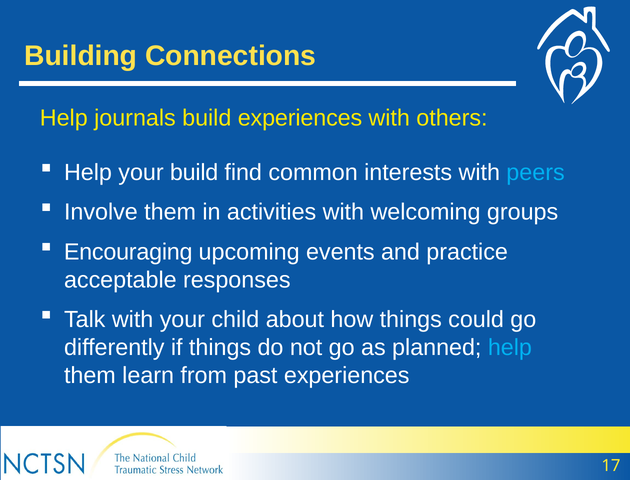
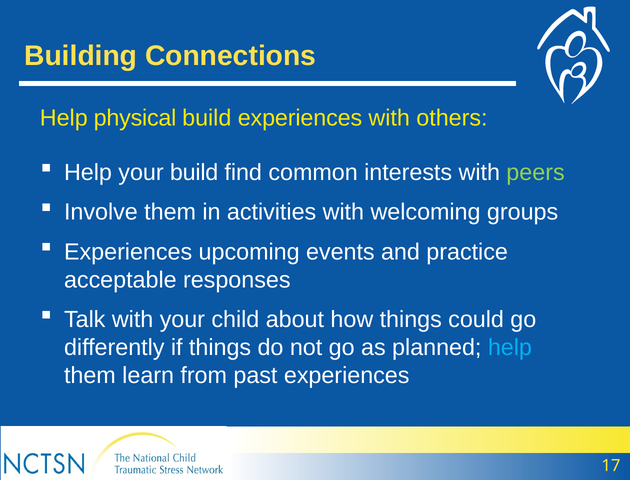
journals: journals -> physical (135, 118)
peers colour: light blue -> light green (536, 173)
Encouraging: Encouraging -> Experiences (128, 252)
